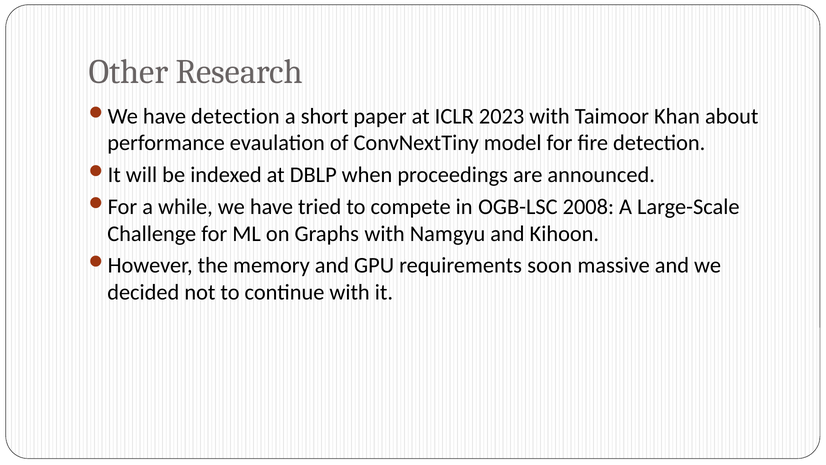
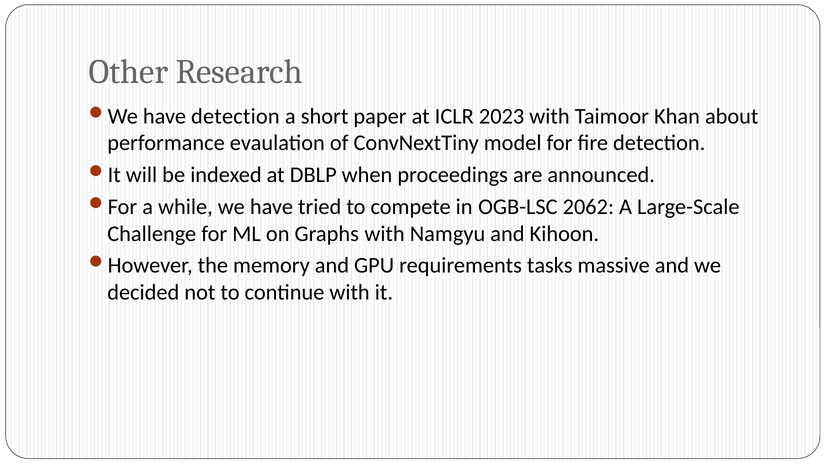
2008: 2008 -> 2062 (588, 207)
soon: soon -> tasks (550, 265)
